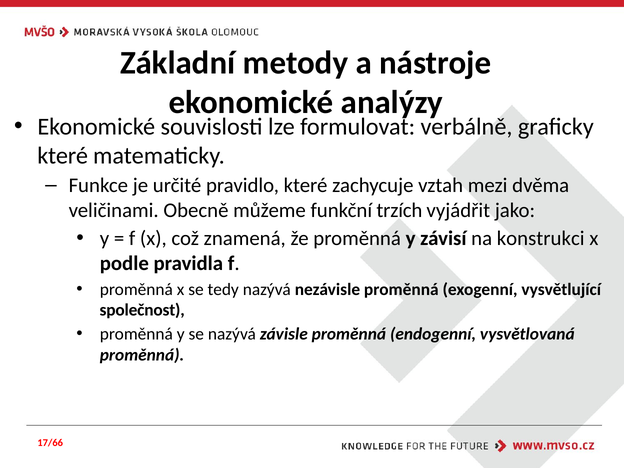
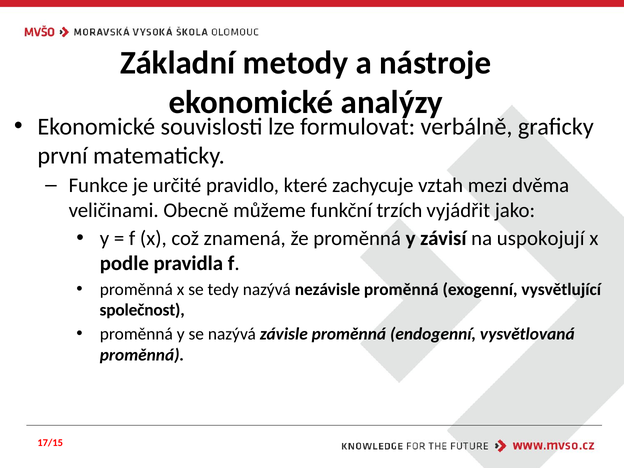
které: které -> první (63, 156)
konstrukci: konstrukci -> uspokojují (541, 239)
17/66: 17/66 -> 17/15 (50, 443)
